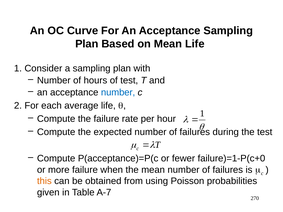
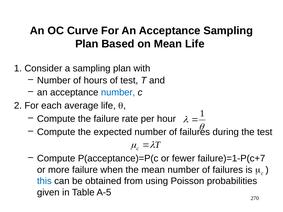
failure)=1-P(c+0: failure)=1-P(c+0 -> failure)=1-P(c+7 (231, 159)
this colour: orange -> blue (44, 181)
A-7: A-7 -> A-5 (104, 193)
